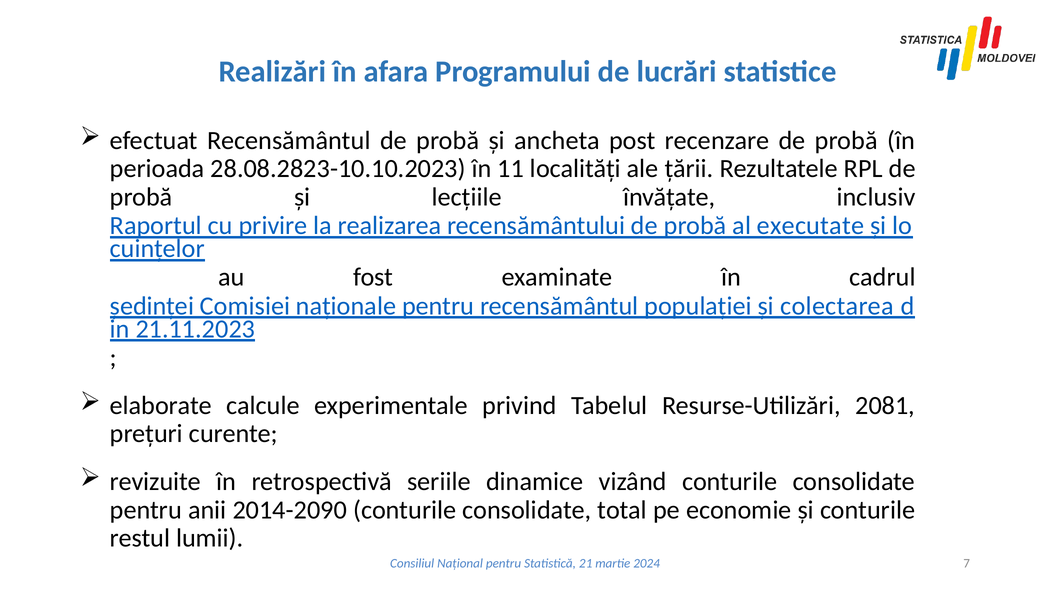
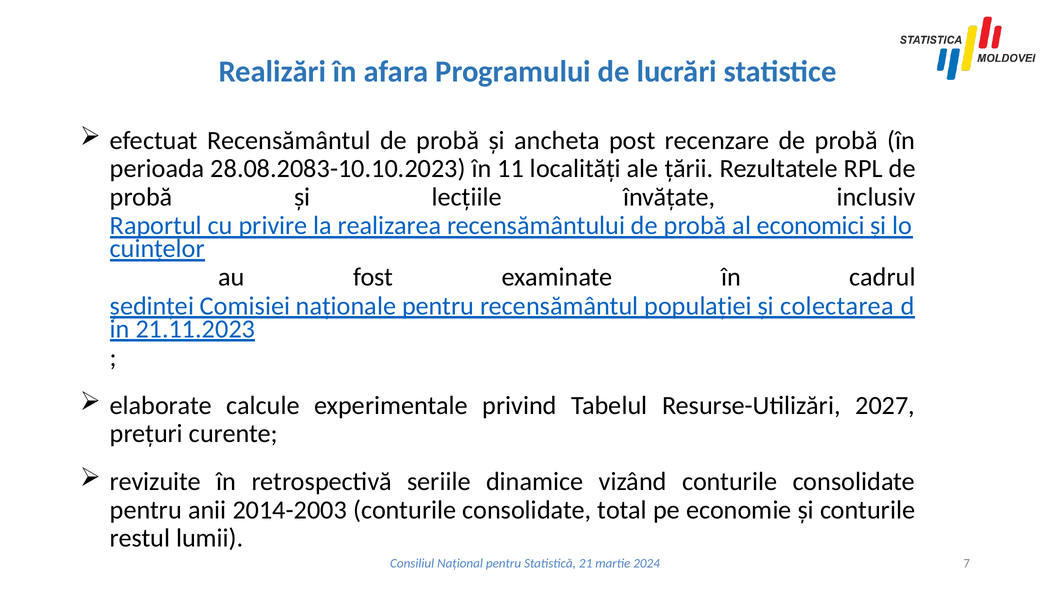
28.08.2823-10.10.2023: 28.08.2823-10.10.2023 -> 28.08.2083-10.10.2023 (338, 169)
executate: executate -> economici (811, 226)
2081: 2081 -> 2027 (885, 406)
2014-2090: 2014-2090 -> 2014-2003 (290, 511)
